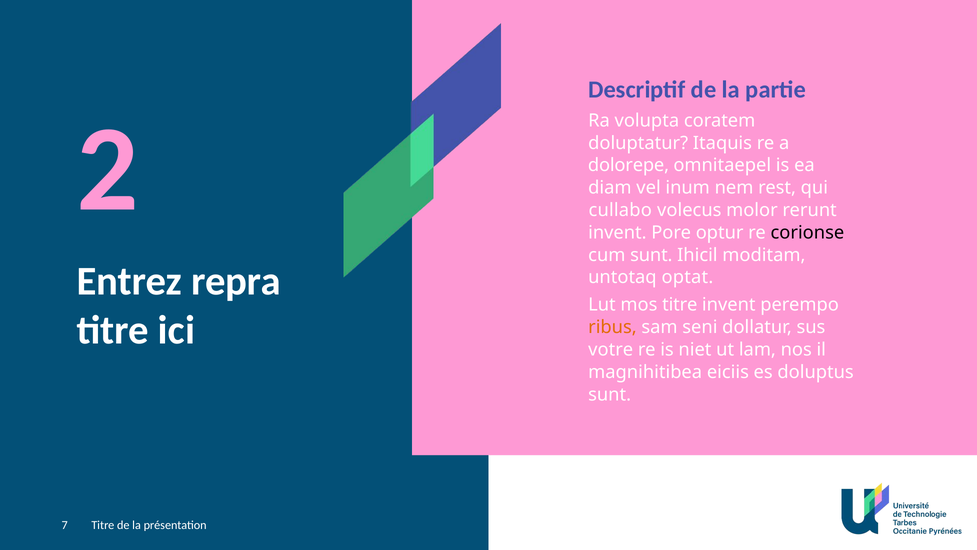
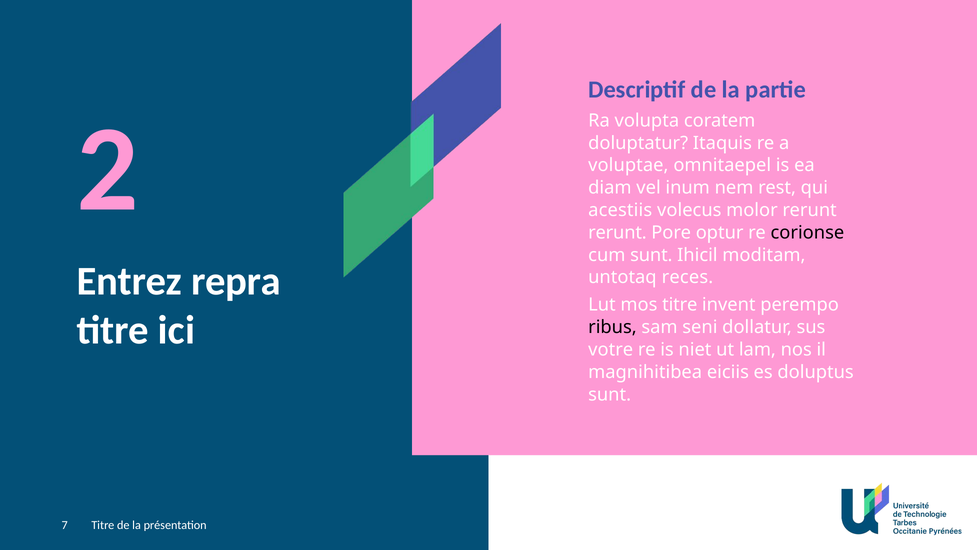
dolorepe: dolorepe -> voluptae (628, 165)
cullabo: cullabo -> acestiis (620, 210)
invent: invent -> rerunt (617, 232)
optat: optat -> reces (687, 277)
ribus colour: orange -> black (612, 327)
